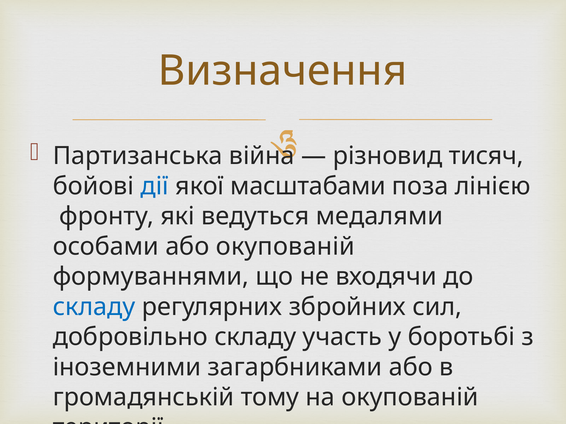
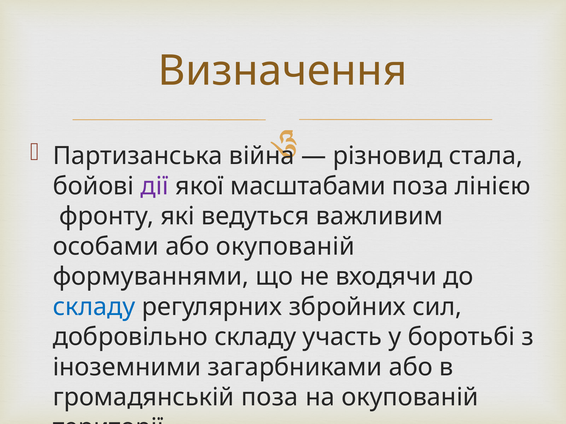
тисяч: тисяч -> стала (486, 156)
дії colour: blue -> purple (155, 186)
медалями: медалями -> важливим (379, 217)
громадянській тому: тому -> поза (270, 398)
